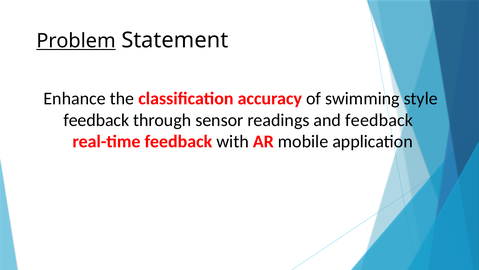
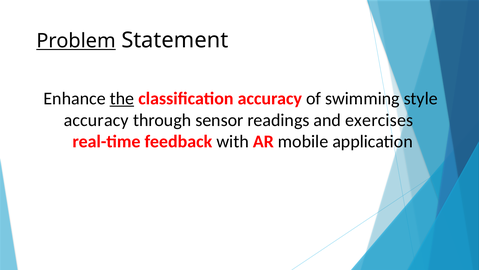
the underline: none -> present (122, 98)
feedback: feedback -> accuracy (96, 120)
and feedback: feedback -> exercises (379, 120)
